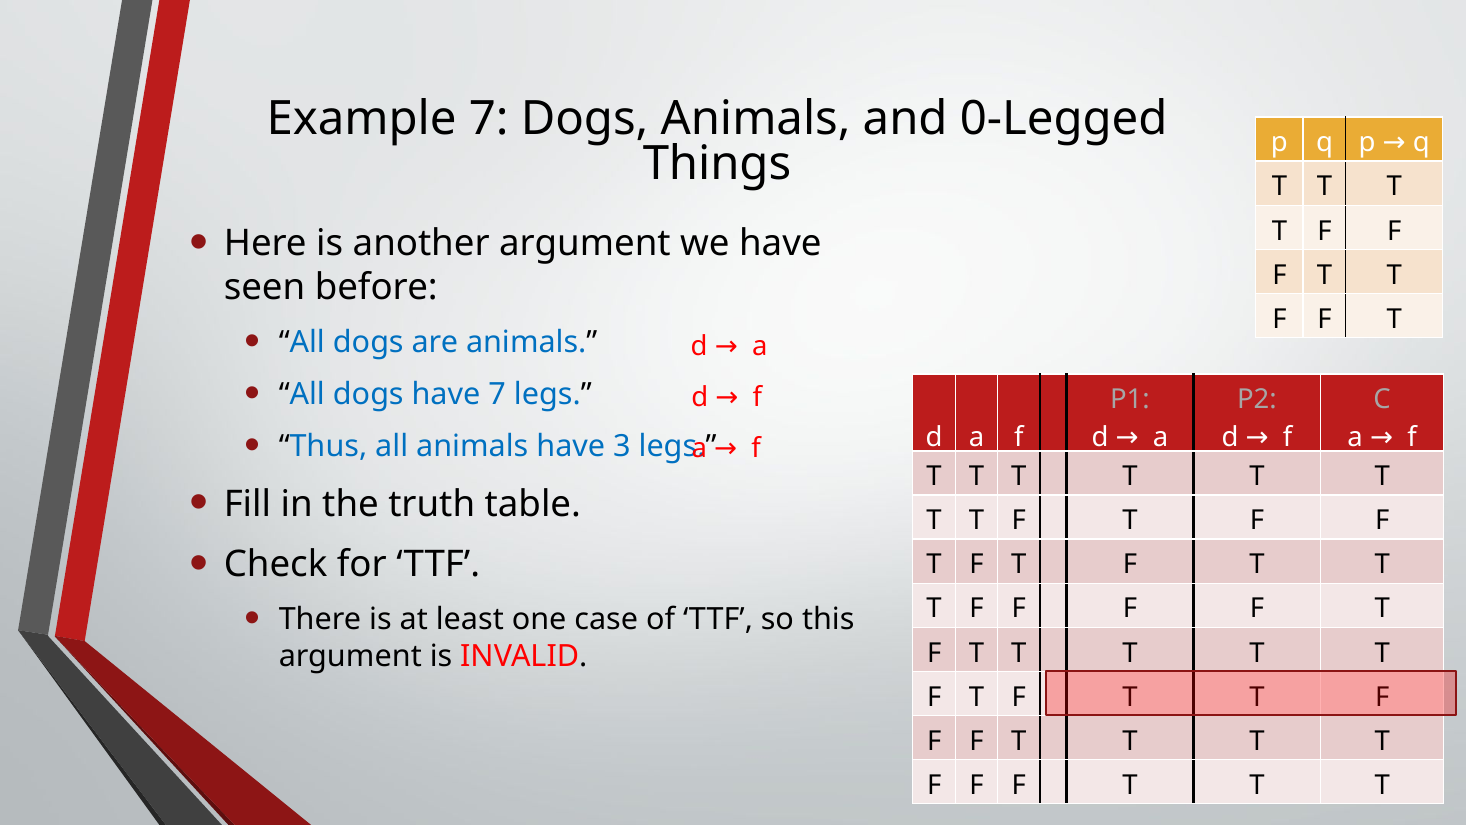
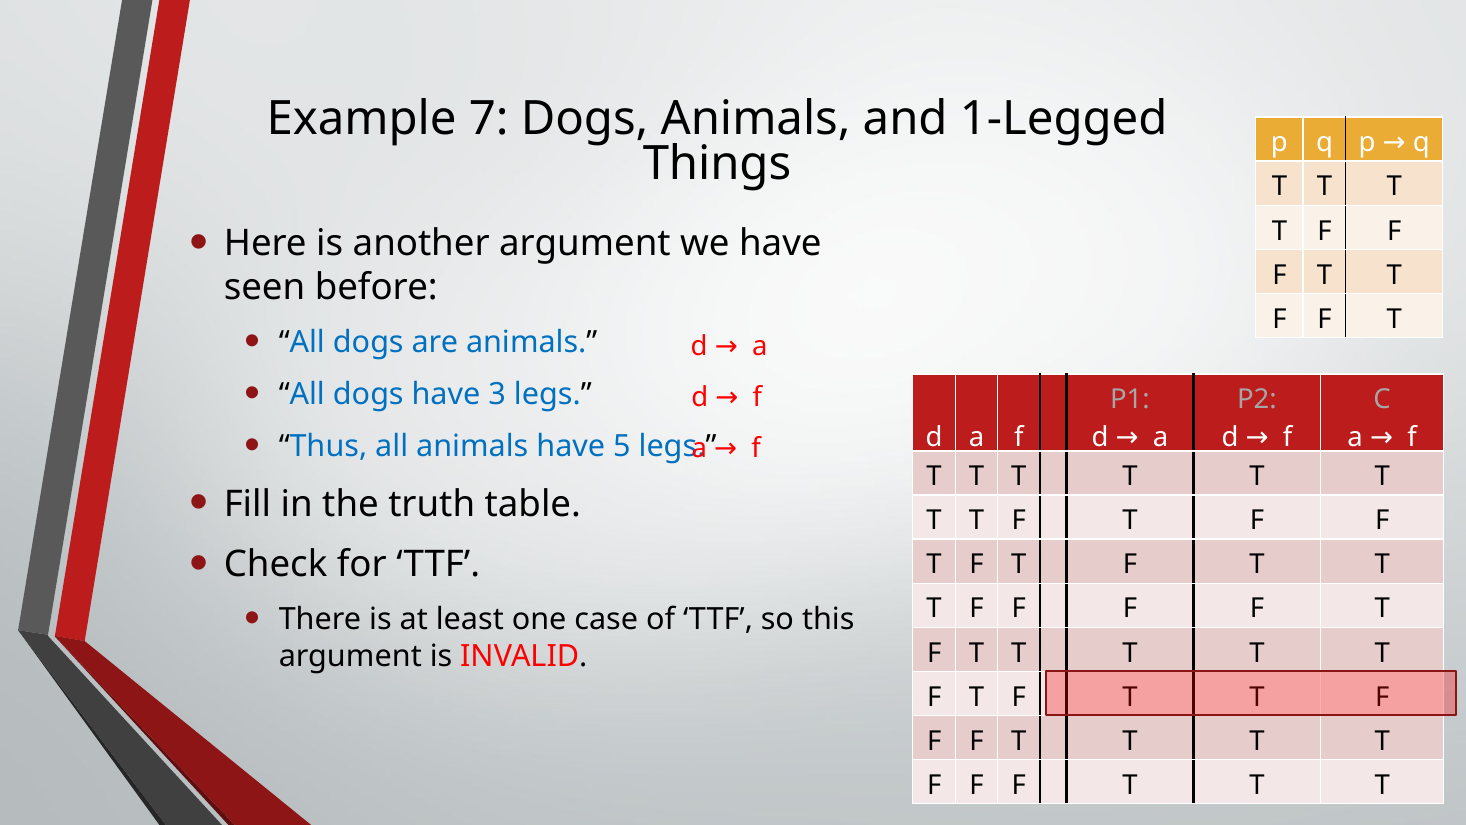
0-Legged: 0-Legged -> 1-Legged (1064, 119)
have 7: 7 -> 3 (497, 394)
3: 3 -> 5 (622, 446)
